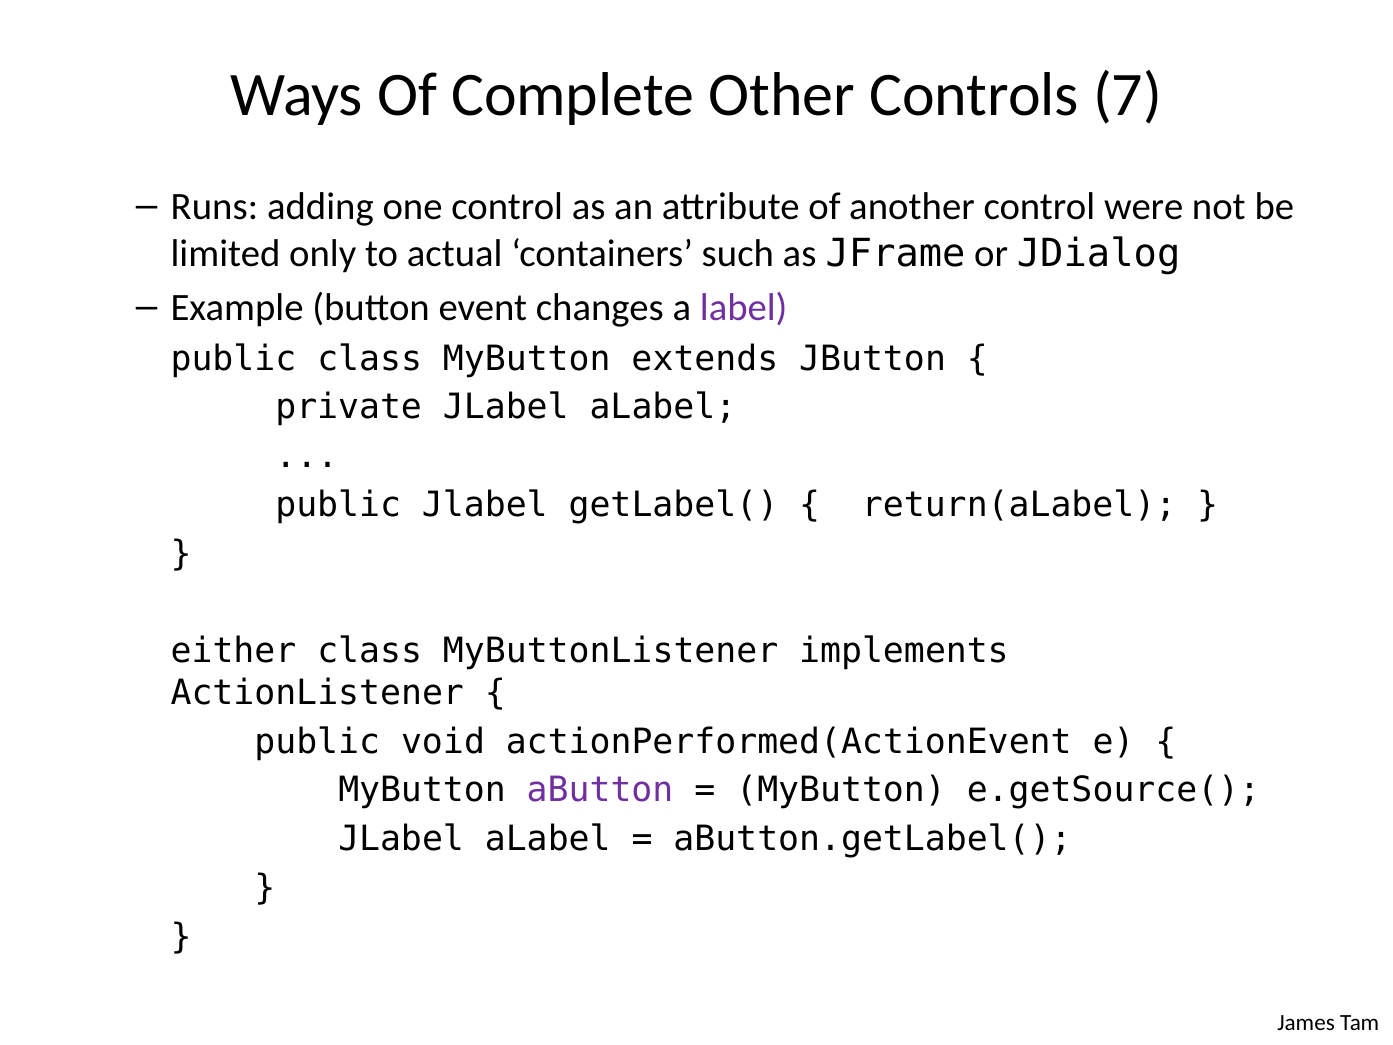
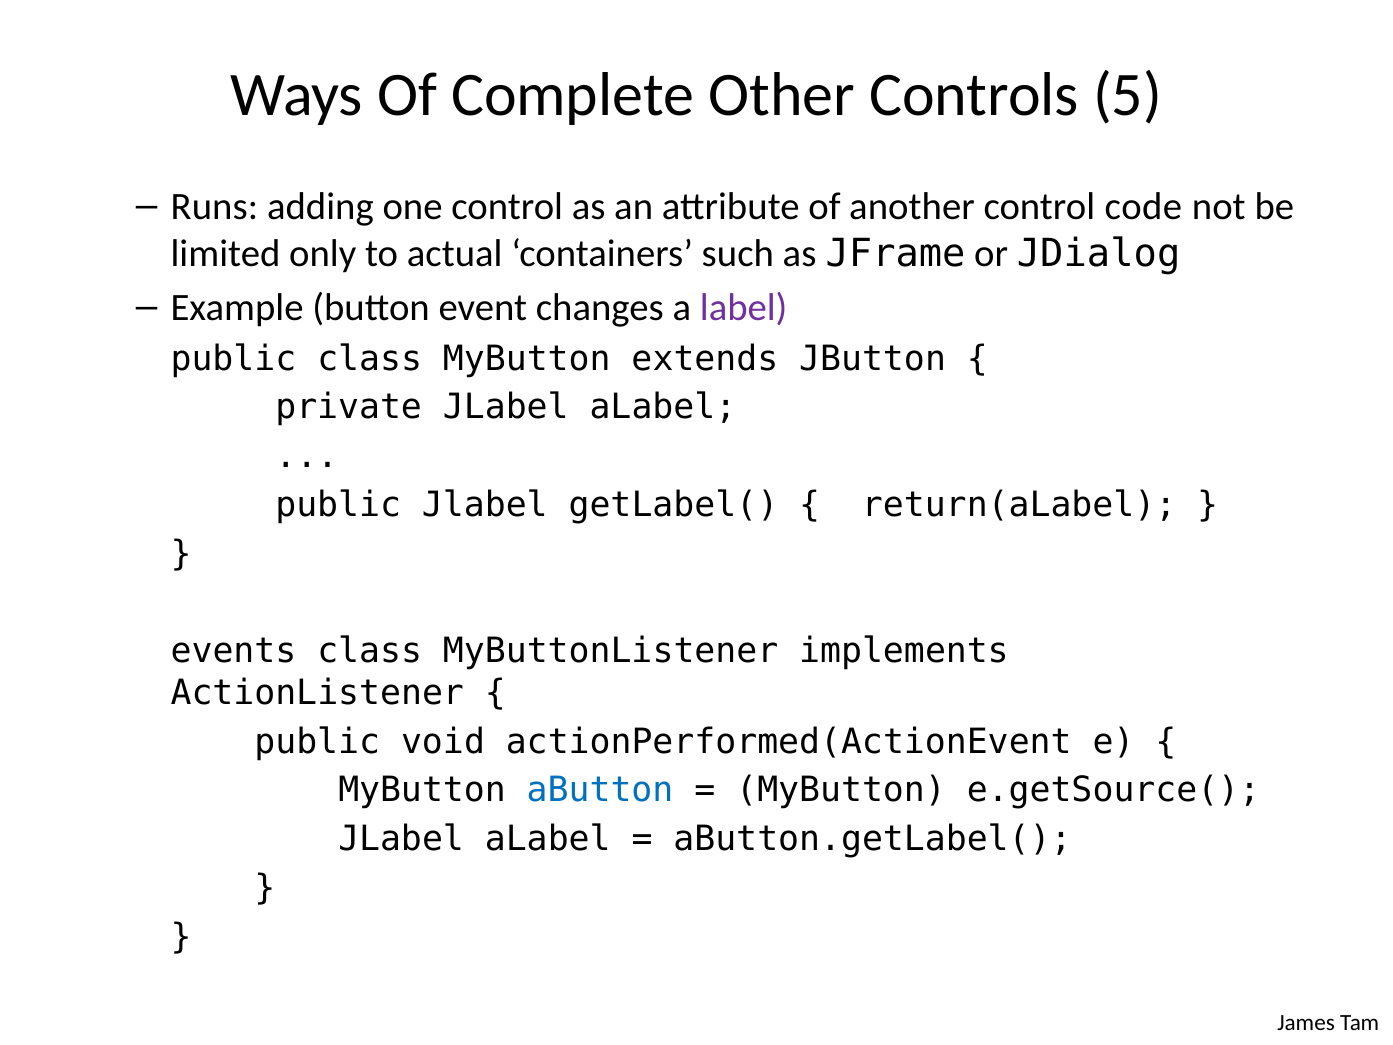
7: 7 -> 5 (1128, 95)
were: were -> code (1143, 207)
either: either -> events (233, 651)
aButton colour: purple -> blue (600, 790)
